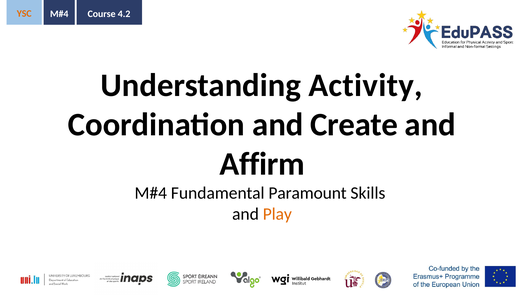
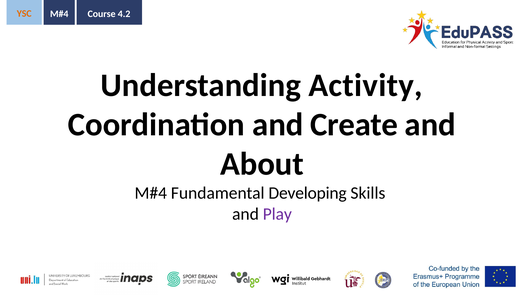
Affirm: Affirm -> About (262, 164)
Paramount: Paramount -> Developing (308, 193)
Play colour: orange -> purple (277, 214)
